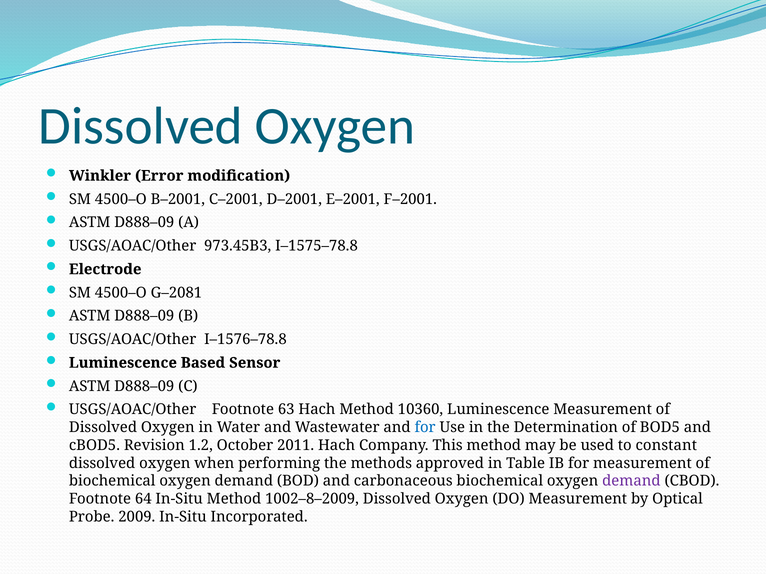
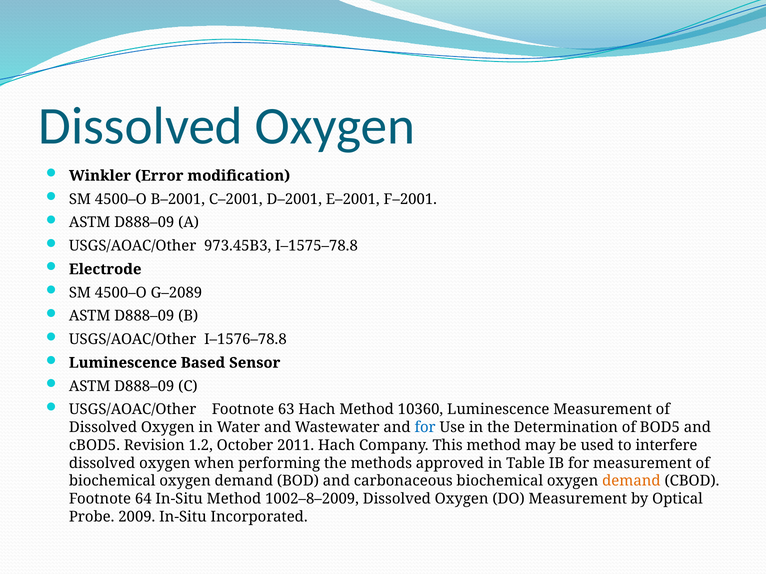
G–2081: G–2081 -> G–2089 (176, 293)
constant: constant -> interfere (666, 446)
demand colour: purple -> orange (631, 481)
